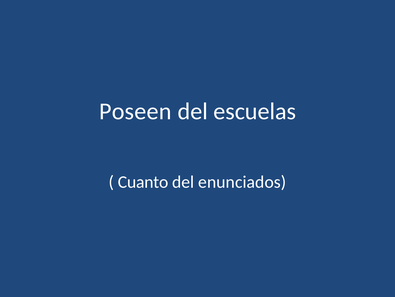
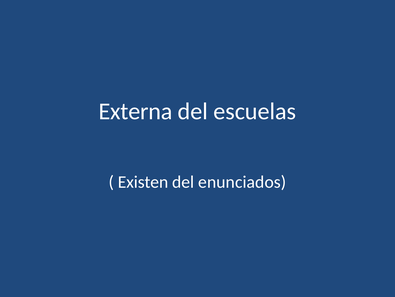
Poseen: Poseen -> Externa (136, 111)
Cuanto: Cuanto -> Existen (143, 182)
